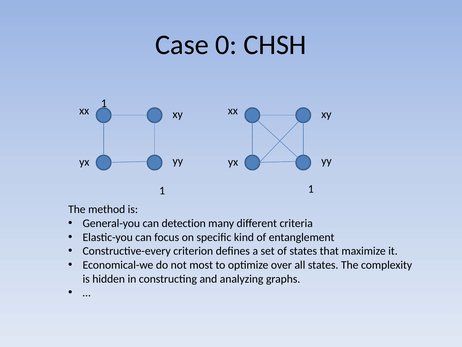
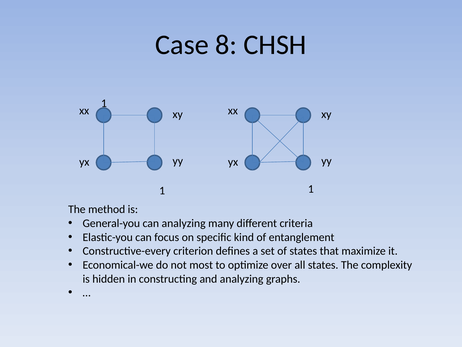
0: 0 -> 8 (226, 45)
can detection: detection -> analyzing (184, 223)
